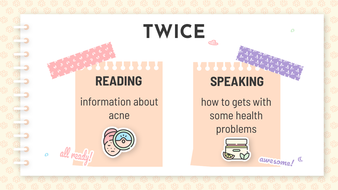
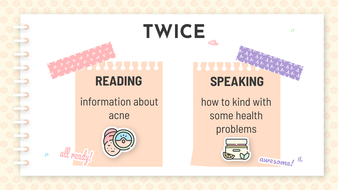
gets: gets -> kind (241, 102)
